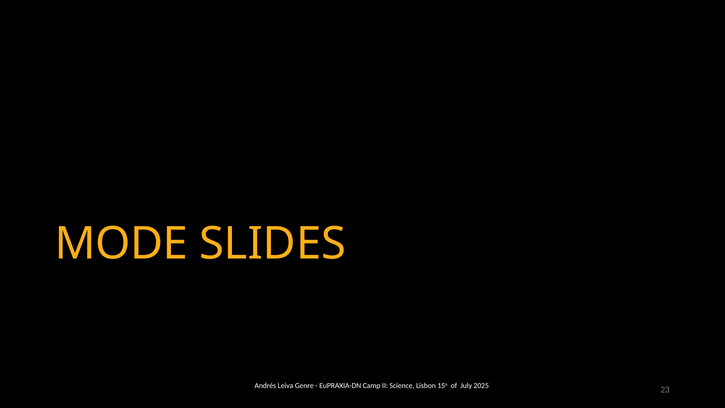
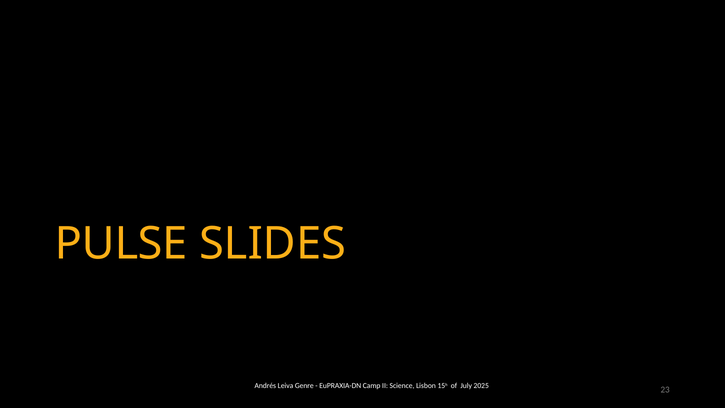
MODE: MODE -> PULSE (121, 244)
